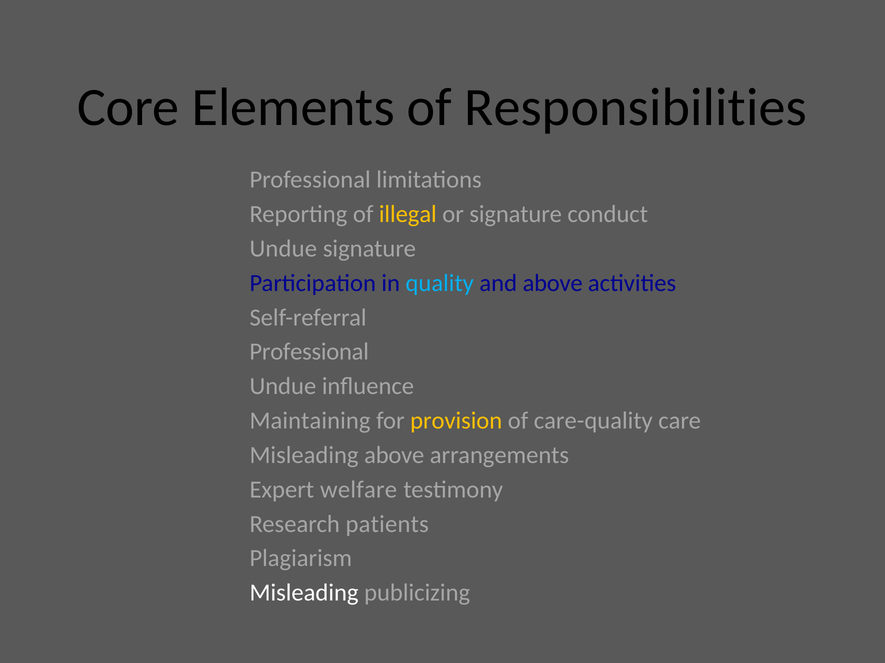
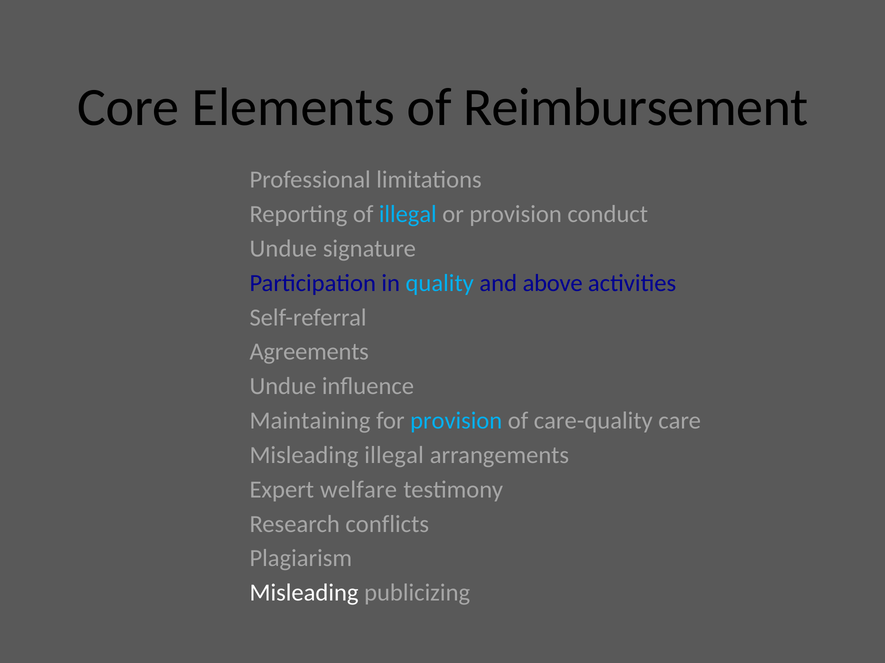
Responsibilities: Responsibilities -> Reimbursement (636, 107)
illegal colour: yellow -> light blue (408, 214)
or signature: signature -> provision (516, 214)
Professional: Professional -> Agreements (309, 352)
provision colour: yellow -> light blue (456, 421)
Misleading above: above -> illegal (394, 456)
patients: patients -> conflicts (387, 525)
